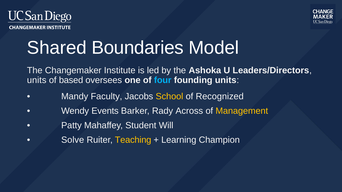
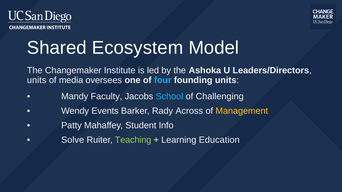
Boundaries: Boundaries -> Ecosystem (138, 48)
based: based -> media (71, 80)
School colour: yellow -> light blue (169, 97)
Recognized: Recognized -> Challenging (220, 97)
Will: Will -> Info (166, 126)
Teaching colour: yellow -> light green (133, 140)
Champion: Champion -> Education (219, 140)
